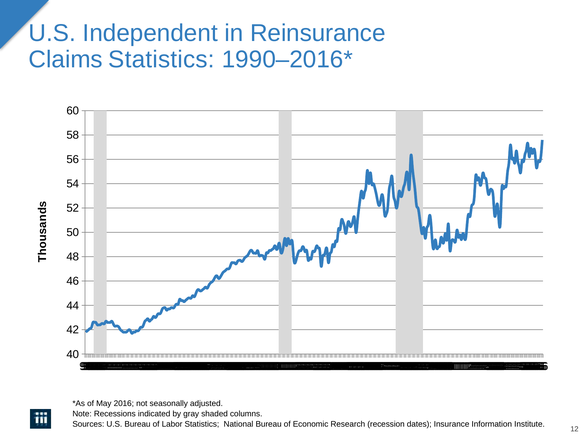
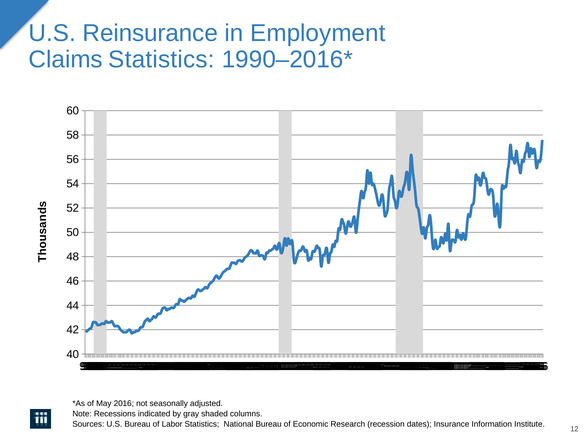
Independent: Independent -> Reinsurance (150, 33)
Reinsurance: Reinsurance -> Employment (318, 33)
